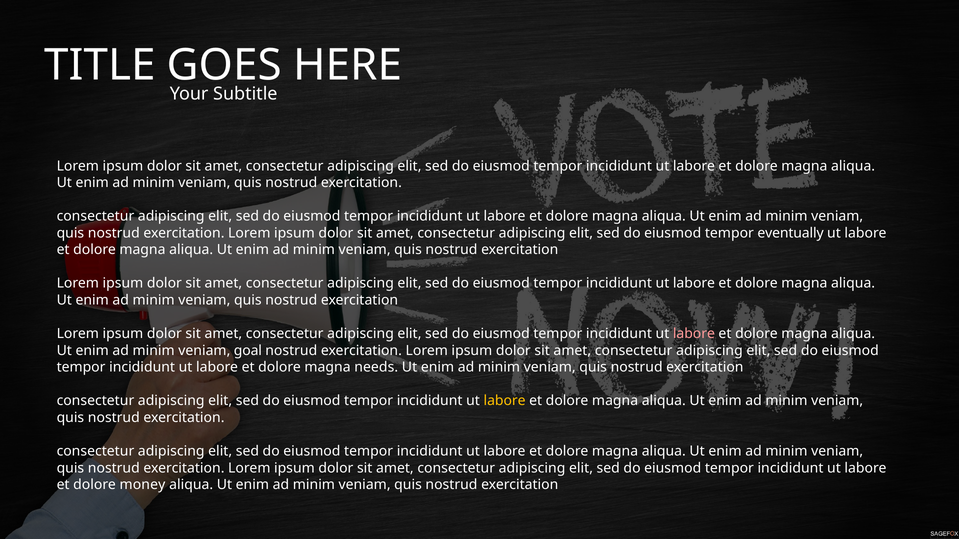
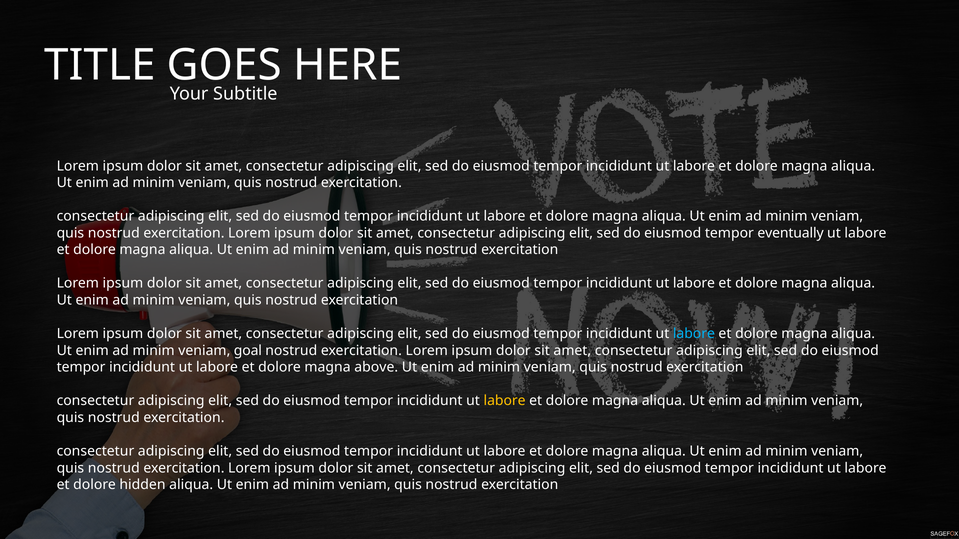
labore colour: pink -> light blue (694, 334)
needs: needs -> above (376, 368)
money: money -> hidden (142, 485)
